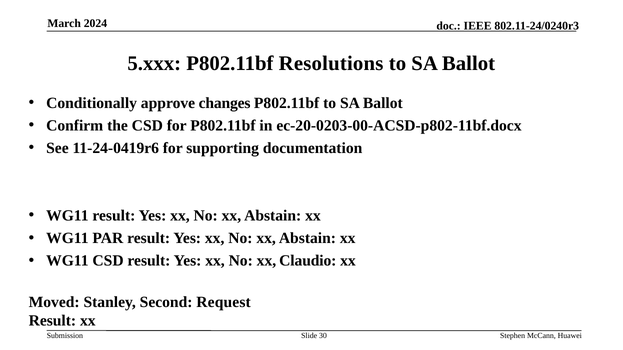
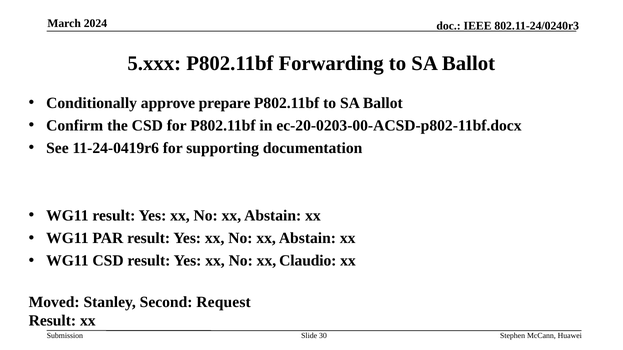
Resolutions: Resolutions -> Forwarding (331, 64)
changes: changes -> prepare (225, 103)
